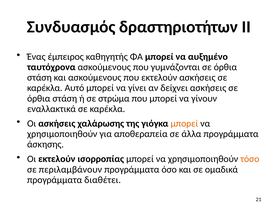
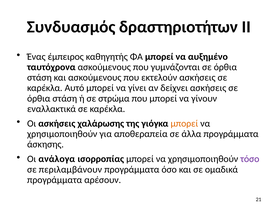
Οι εκτελούν: εκτελούν -> ανάλογα (57, 159)
τόσο colour: orange -> purple (250, 159)
διαθέτει: διαθέτει -> αρέσουν (103, 179)
